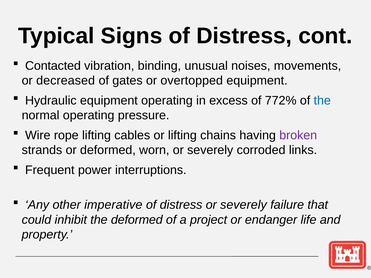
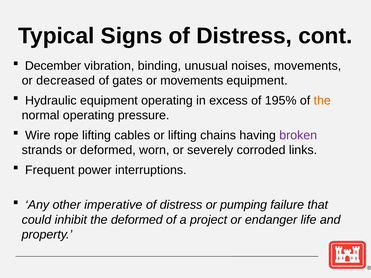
Contacted: Contacted -> December (53, 66)
or overtopped: overtopped -> movements (192, 81)
772%: 772% -> 195% (281, 101)
the colour: blue -> orange (322, 101)
distress or severely: severely -> pumping (244, 205)
